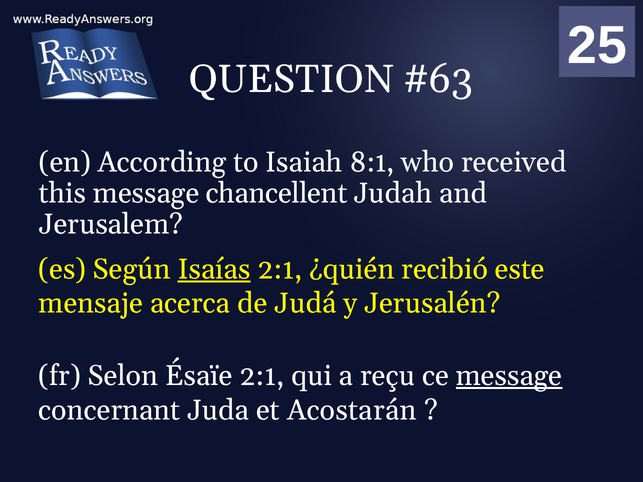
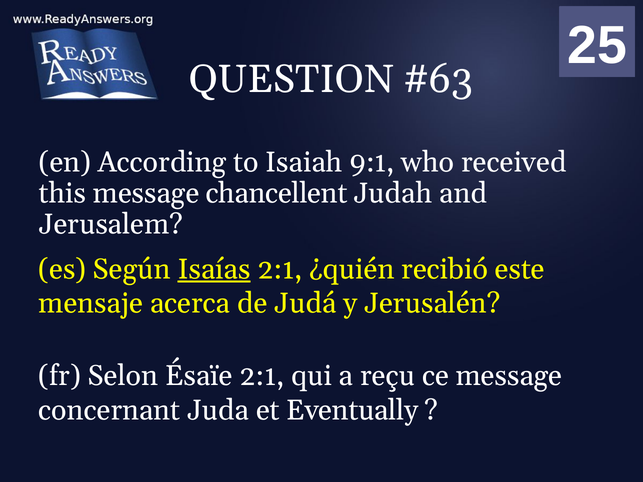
8:1: 8:1 -> 9:1 (372, 163)
message underline: present -> none (509, 376)
Acostarán: Acostarán -> Eventually (352, 410)
